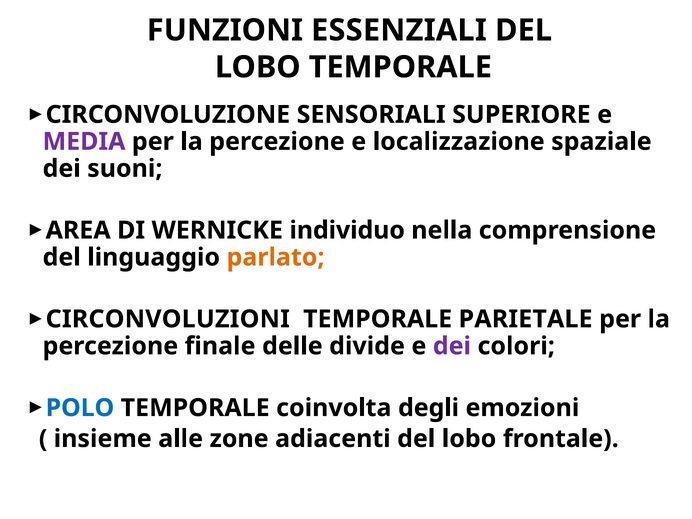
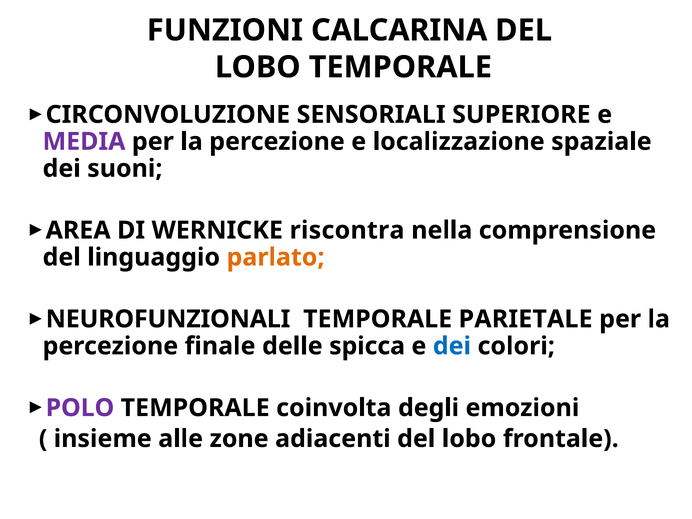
ESSENZIALI: ESSENZIALI -> CALCARINA (399, 30)
individuo: individuo -> riscontra (347, 230)
CIRCONVOLUZIONI: CIRCONVOLUZIONI -> NEUROFUNZIONALI (168, 319)
divide: divide -> spicca (367, 346)
dei colour: purple -> blue (452, 346)
POLO colour: blue -> purple (80, 408)
